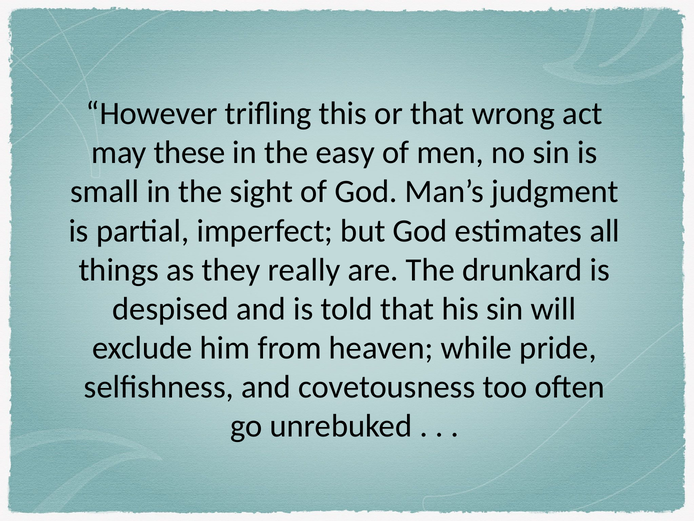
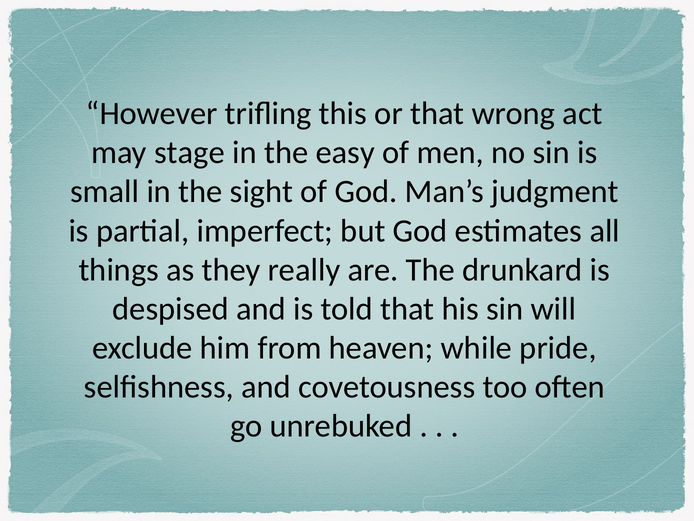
these: these -> stage (189, 153)
